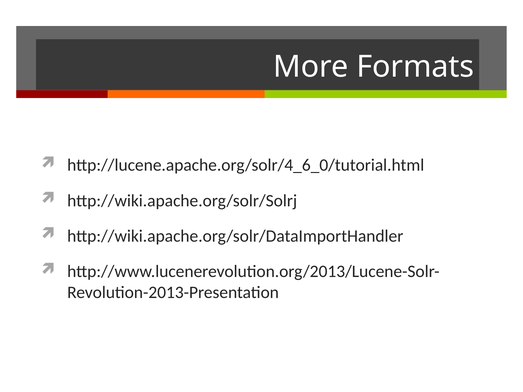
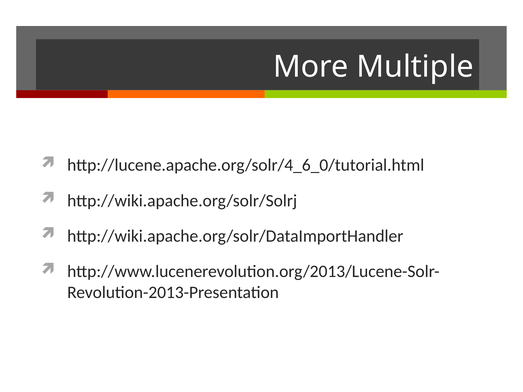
Formats: Formats -> Multiple (415, 67)
